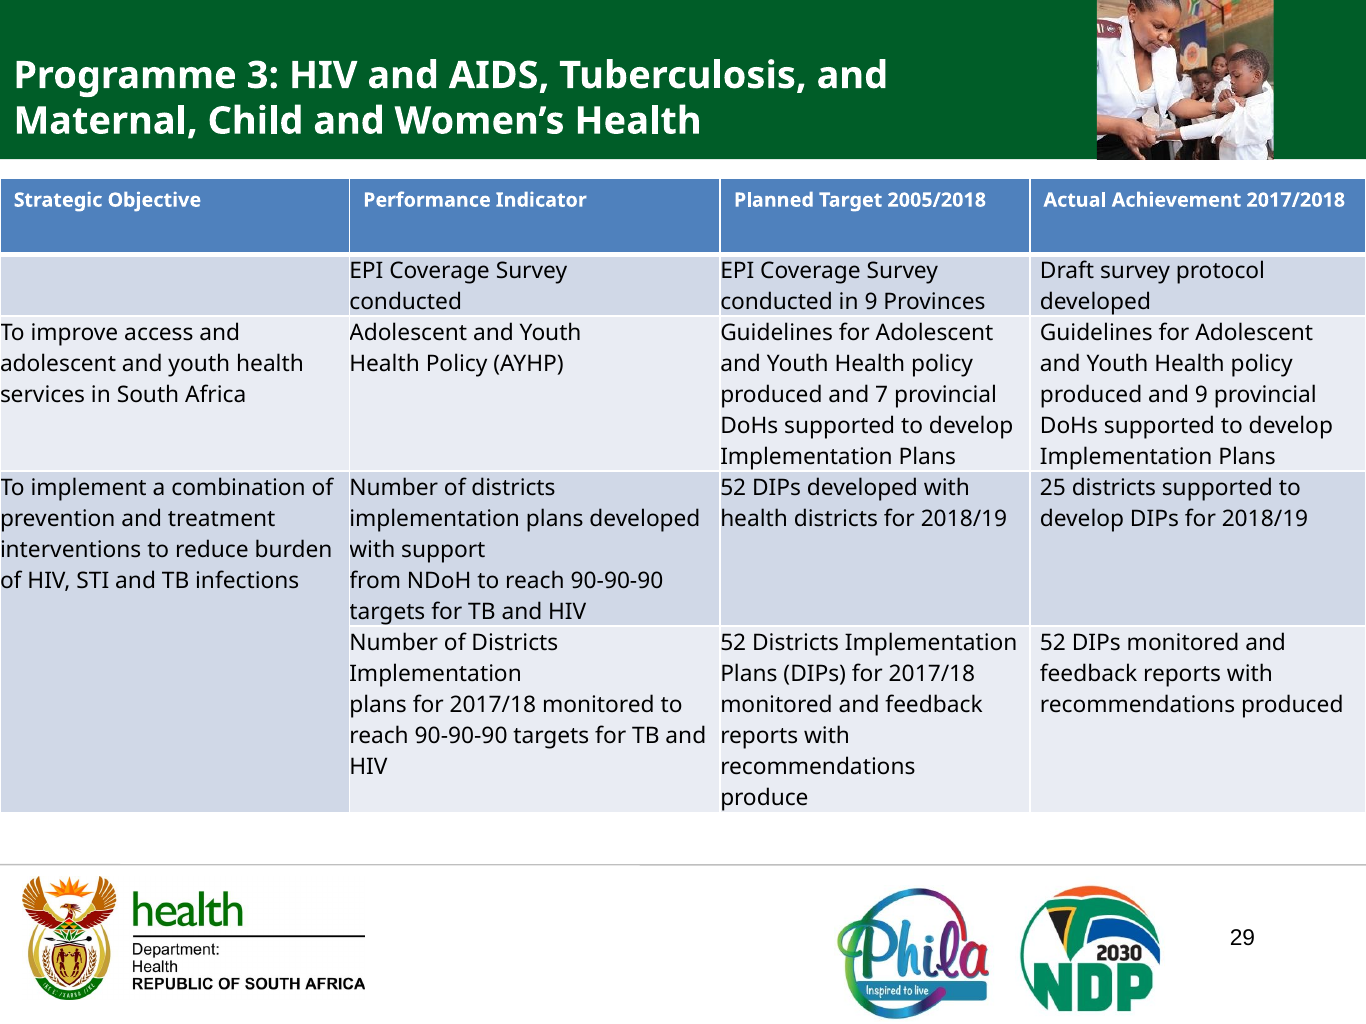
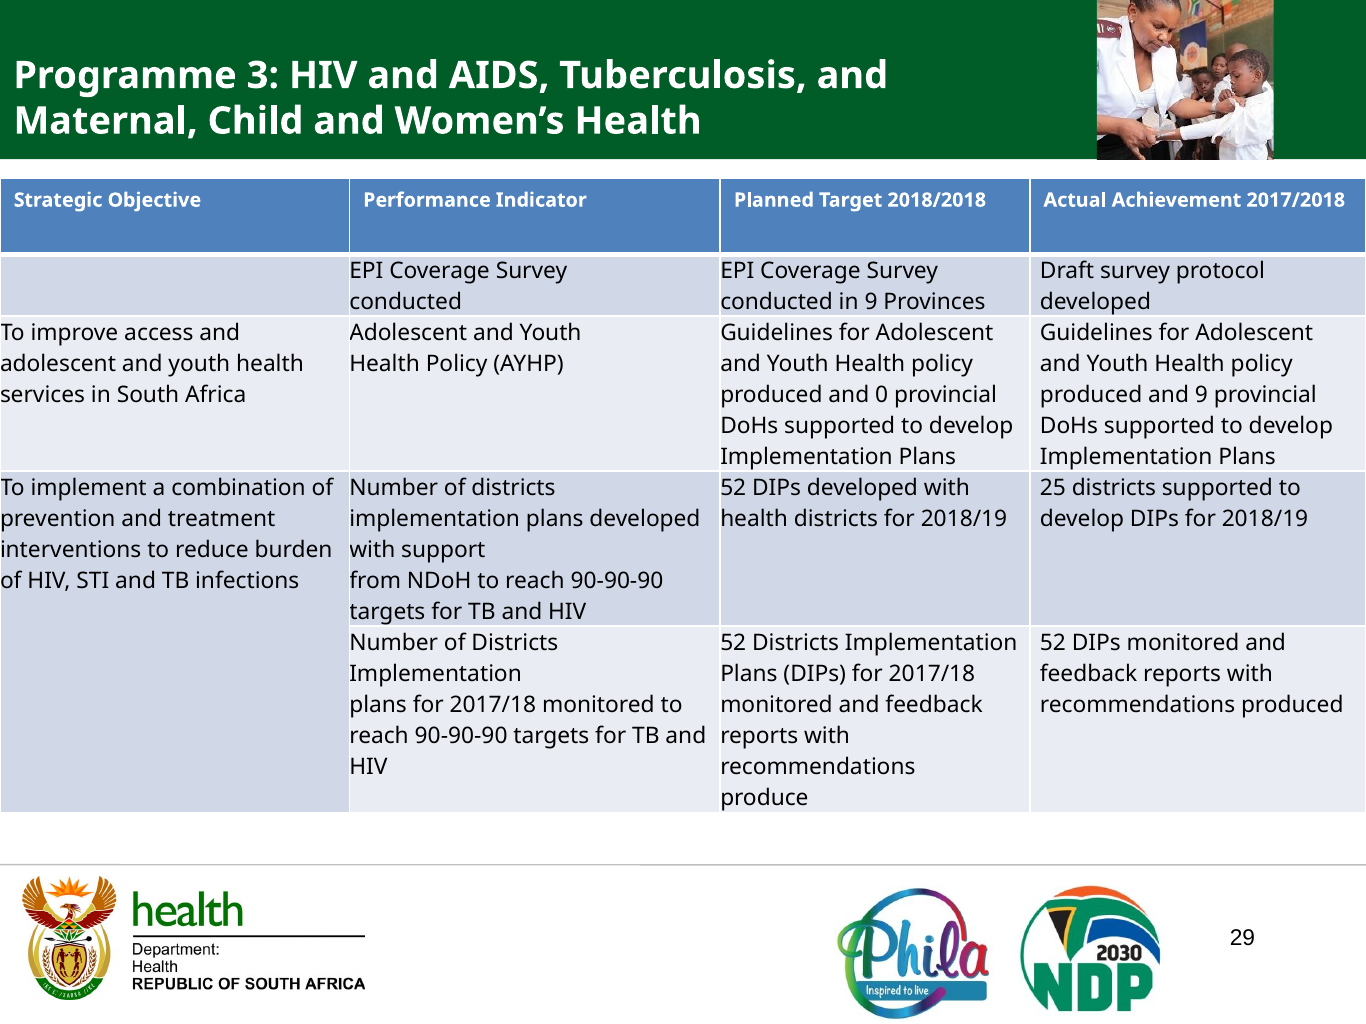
2005/2018: 2005/2018 -> 2018/2018 (937, 200)
7: 7 -> 0 (882, 395)
